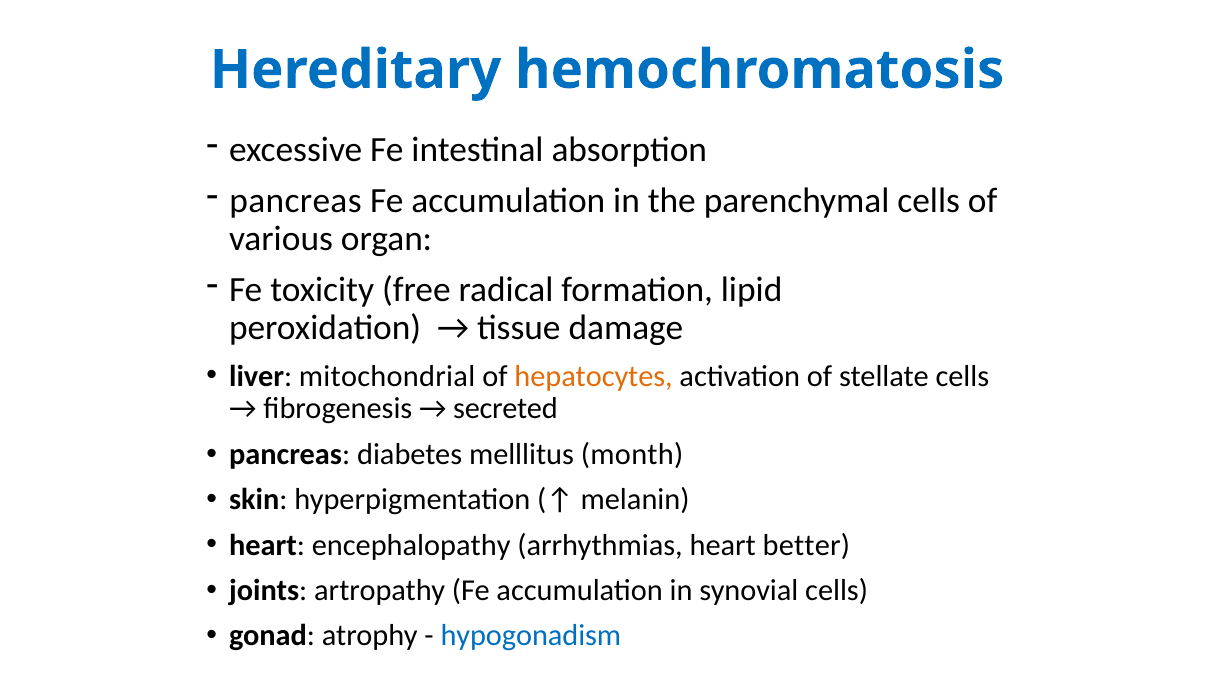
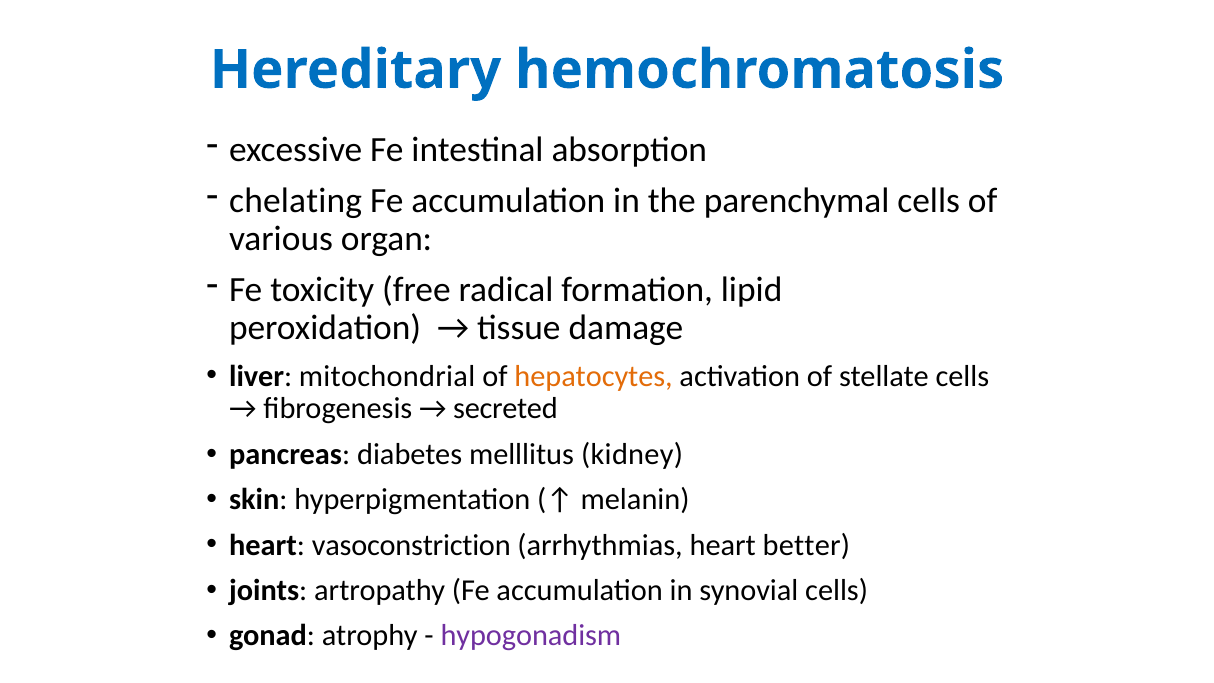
pancreas: pancreas -> chelating (296, 201)
month: month -> kidney (632, 454)
encephalopathy: encephalopathy -> vasoconstriction (411, 545)
hypogonadism colour: blue -> purple (531, 636)
